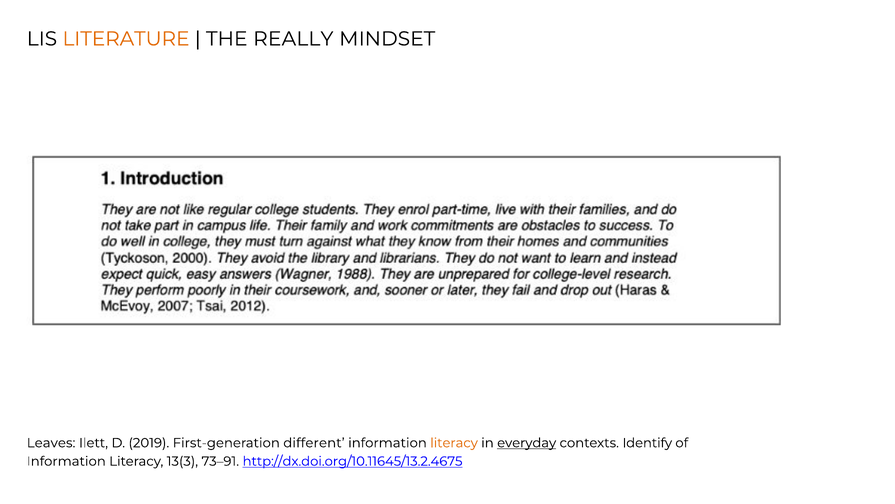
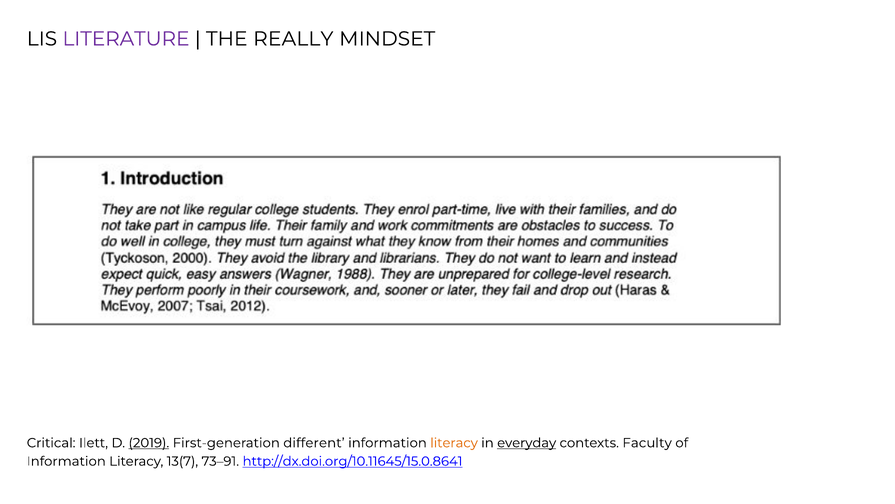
LITERATURE colour: orange -> purple (126, 39)
Leaves: Leaves -> Critical (51, 442)
2019 underline: none -> present (149, 442)
Identify: Identify -> Faculty (647, 442)
13(3: 13(3 -> 13(7 (182, 461)
http://dx.doi.org/10.11645/13.2.4675: http://dx.doi.org/10.11645/13.2.4675 -> http://dx.doi.org/10.11645/15.0.8641 (353, 461)
